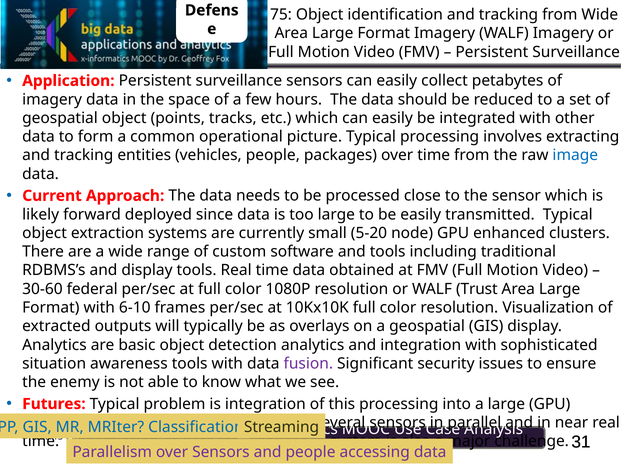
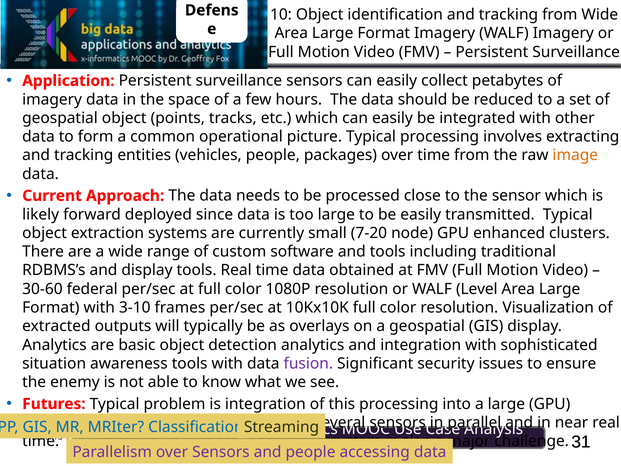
75: 75 -> 10 (281, 15)
image colour: blue -> orange (575, 155)
5-20: 5-20 -> 7-20 (369, 233)
Trust: Trust -> Level (477, 289)
6-10: 6-10 -> 3-10 (135, 307)
